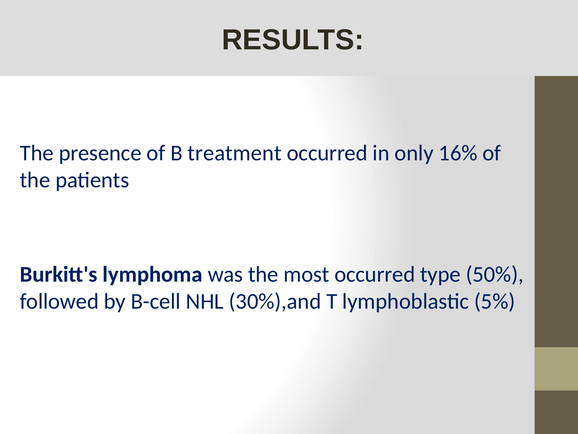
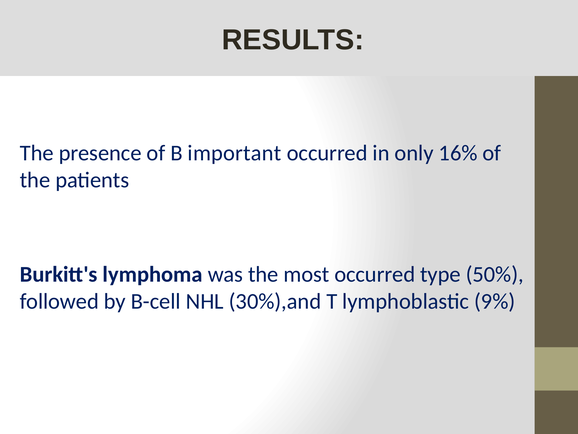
treatment: treatment -> important (235, 153)
5%: 5% -> 9% (495, 301)
